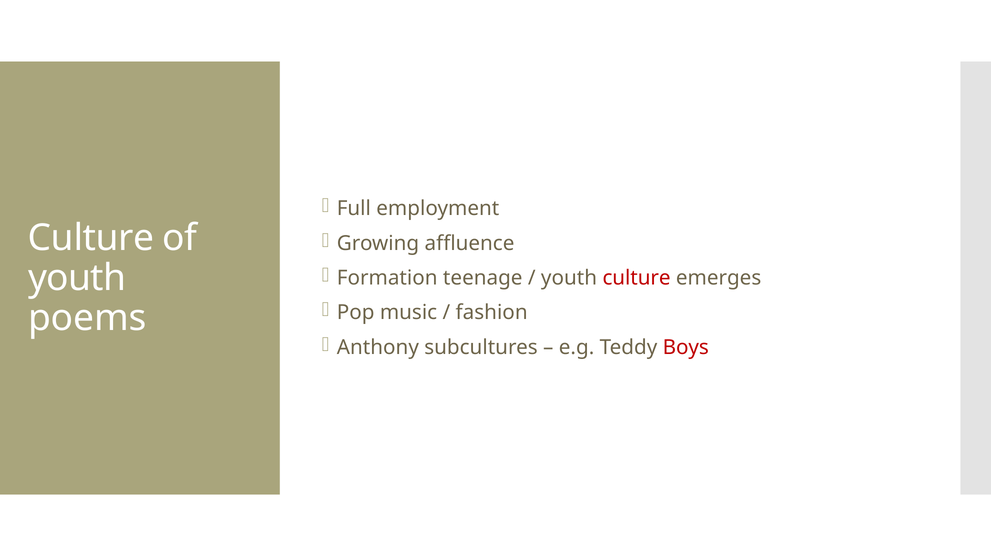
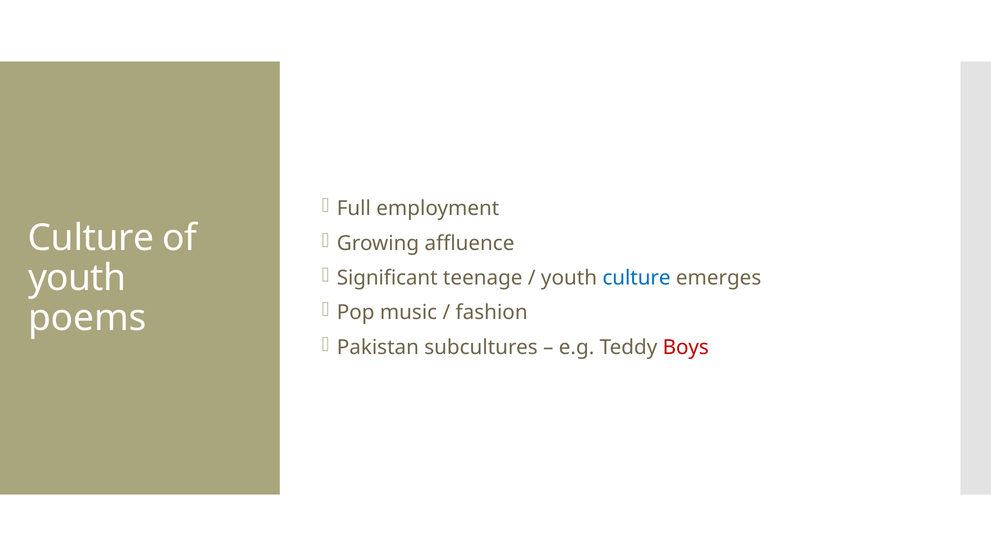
Formation: Formation -> Significant (387, 278)
culture colour: red -> blue (637, 278)
Anthony: Anthony -> Pakistan (378, 348)
